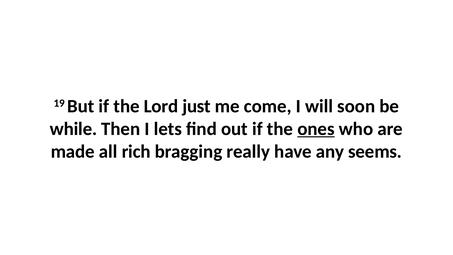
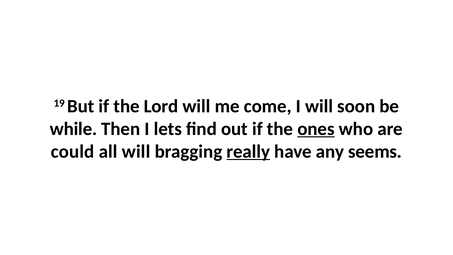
Lord just: just -> will (197, 106)
made: made -> could (73, 151)
all rich: rich -> will (136, 151)
really underline: none -> present (248, 151)
